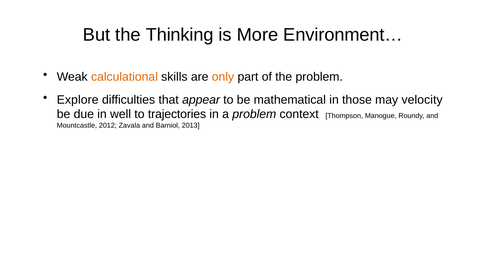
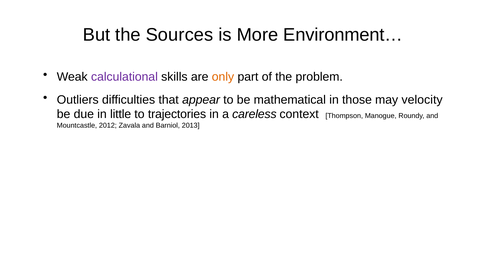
Thinking: Thinking -> Sources (180, 35)
calculational colour: orange -> purple (124, 77)
Explore: Explore -> Outliers (78, 100)
well: well -> little (121, 114)
a problem: problem -> careless (254, 114)
